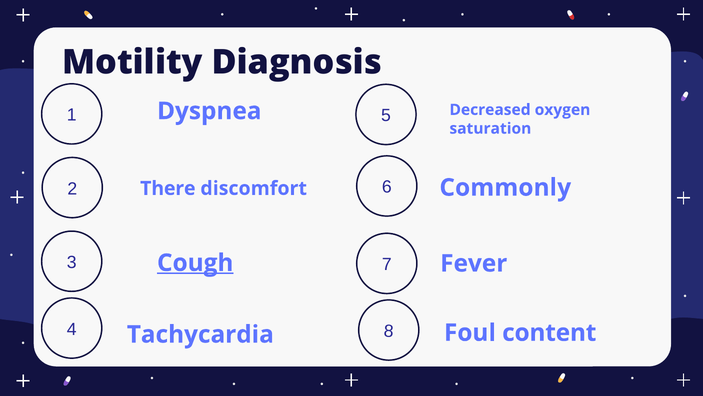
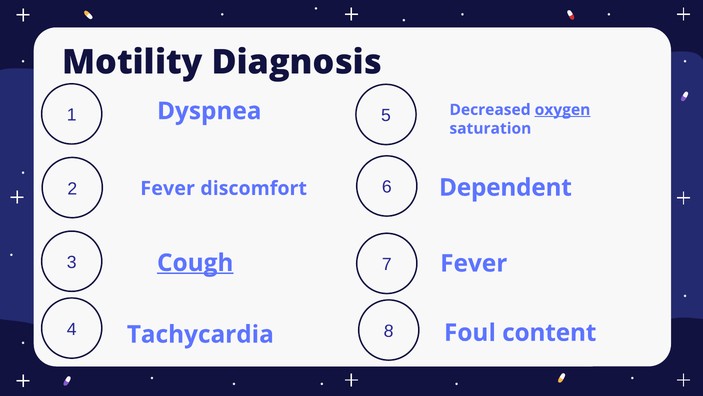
oxygen underline: none -> present (563, 110)
There: There -> Fever (168, 188)
Commonly: Commonly -> Dependent (505, 187)
